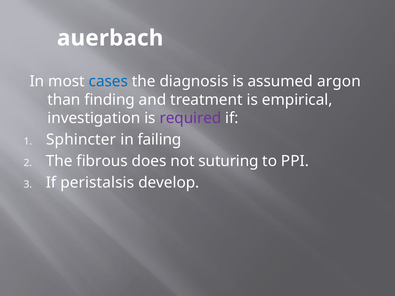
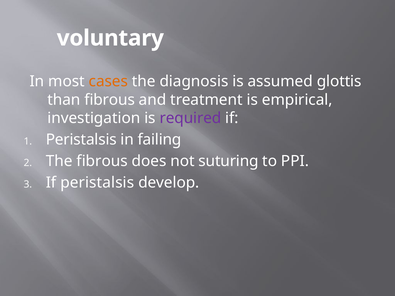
auerbach: auerbach -> voluntary (110, 38)
cases colour: blue -> orange (108, 81)
argon: argon -> glottis (339, 81)
than finding: finding -> fibrous (110, 100)
Sphincter: Sphincter -> Peristalsis (81, 140)
